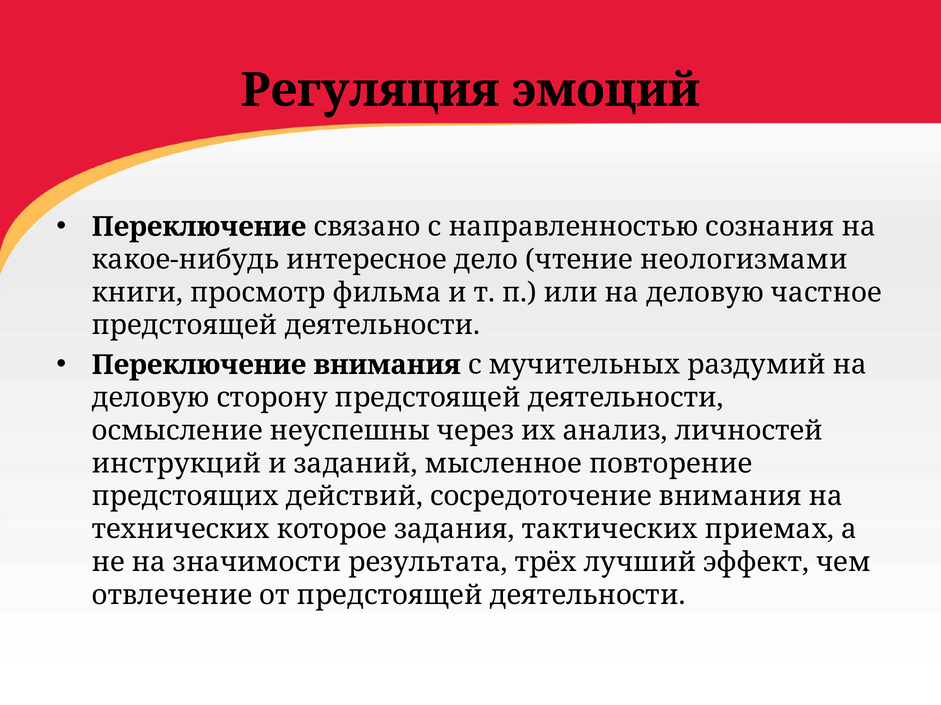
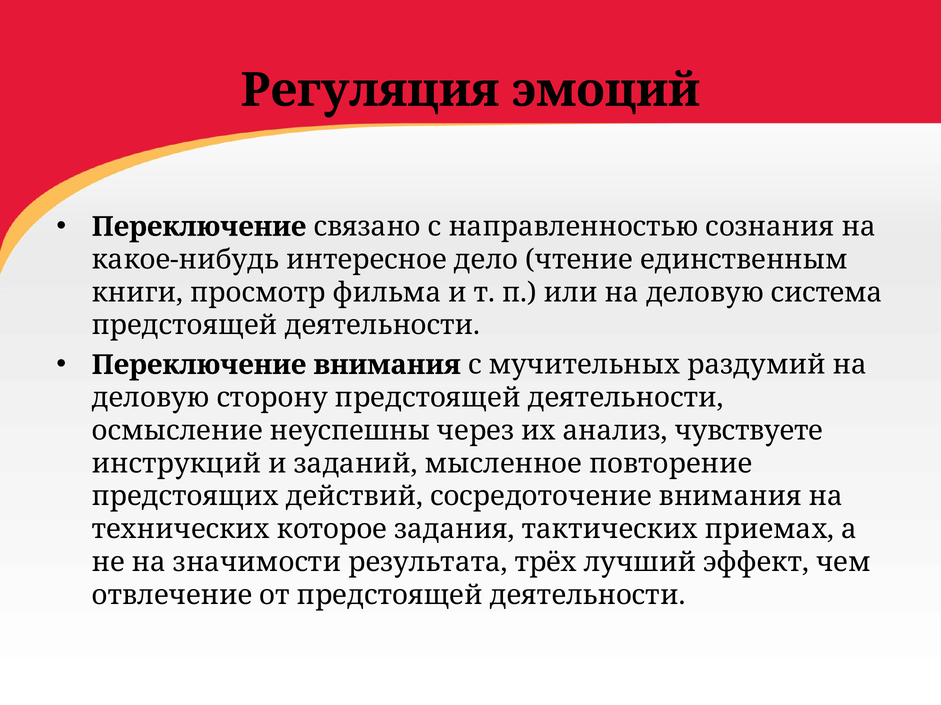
неологизмами: неологизмами -> единственным (744, 260)
частное: частное -> система (827, 293)
личностей: личностей -> чувствуете (749, 431)
